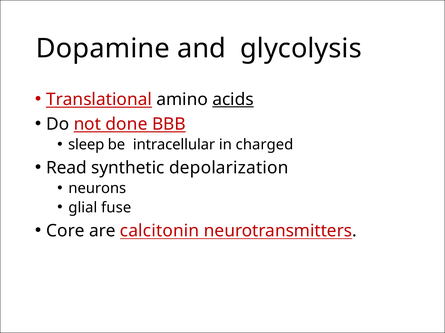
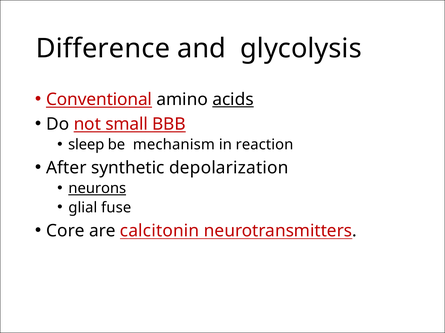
Dopamine: Dopamine -> Difference (103, 49)
Translational: Translational -> Conventional (99, 100)
done: done -> small (127, 124)
intracellular: intracellular -> mechanism (174, 145)
charged: charged -> reaction (265, 145)
Read: Read -> After (66, 168)
neurons underline: none -> present (97, 189)
